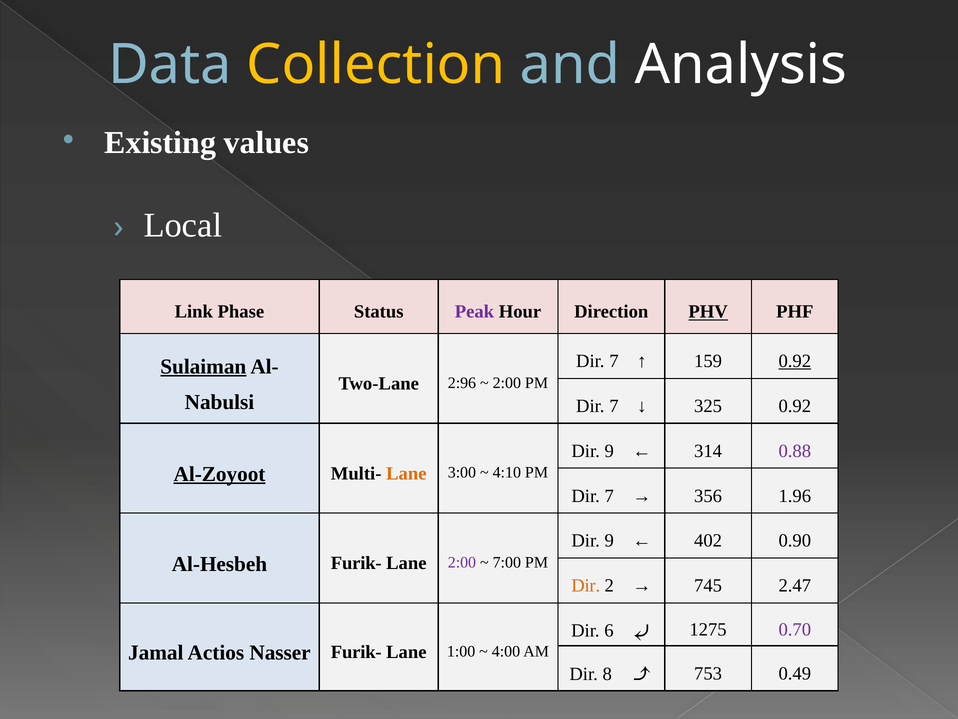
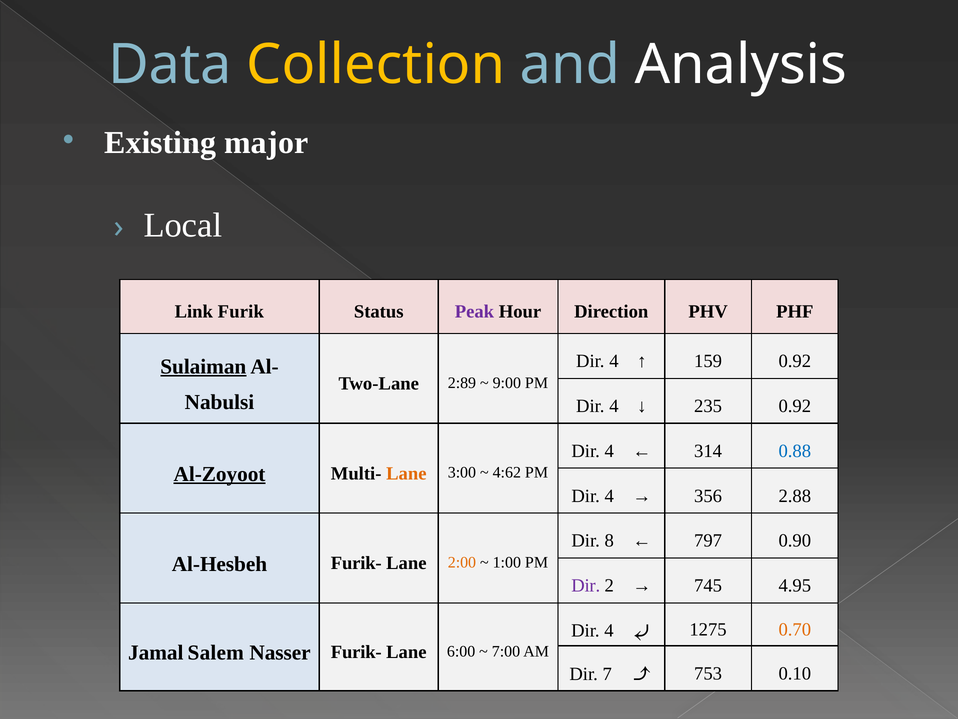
values: values -> major (266, 142)
Phase: Phase -> Furik (241, 312)
PHV underline: present -> none (708, 312)
7: 7 -> 4 (614, 361)
0.92 underline: present -> none (795, 361)
2:96: 2:96 -> 2:89 (462, 383)
2:00: 2:00 -> 9:00 (507, 383)
7: 7 -> 4 (614, 406)
325: 325 -> 235 (708, 406)
9: 9 -> 4 (609, 451)
0.88 colour: purple -> blue (795, 451)
4:10: 4:10 -> 4:62 (507, 472)
7: 7 -> 4 (609, 496)
1.96: 1.96 -> 2.88 (795, 496)
9: 9 -> 8 (609, 540)
402: 402 -> 797 (708, 540)
2:00 colour: purple -> orange (462, 562)
7:00: 7:00 -> 1:00 (507, 562)
Dir colour: orange -> purple (586, 585)
2.47: 2.47 -> 4.95 (795, 585)
0.70 colour: purple -> orange (795, 629)
6: 6 -> 4 (609, 630)
Actios: Actios -> Salem (216, 652)
1:00: 1:00 -> 6:00 (461, 651)
4:00: 4:00 -> 7:00 (506, 651)
0.49: 0.49 -> 0.10 (795, 673)
8: 8 -> 7 (607, 674)
